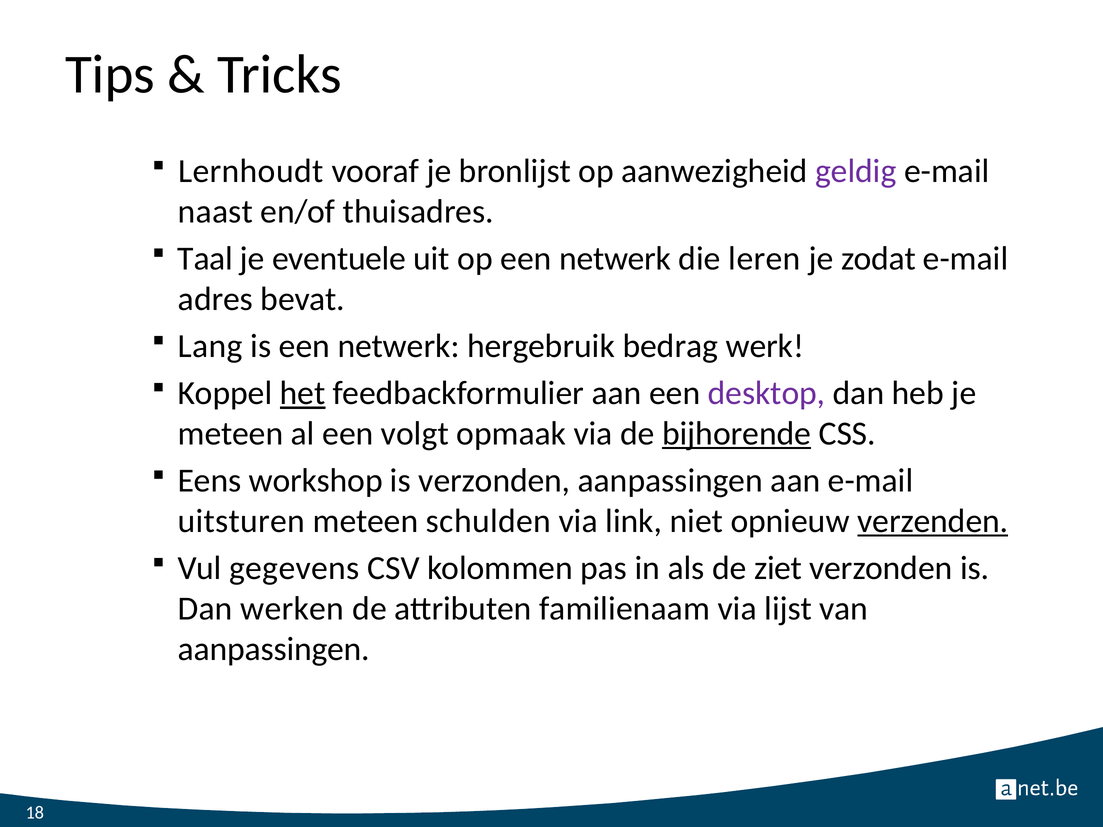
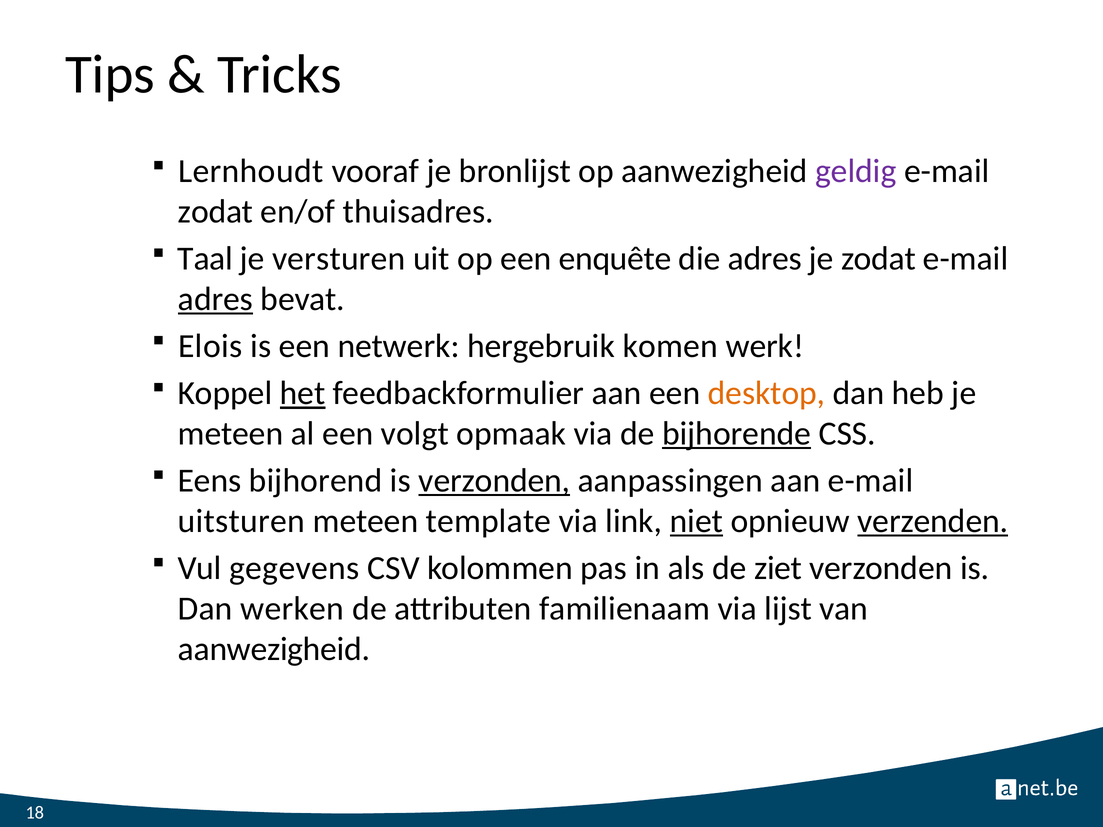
naast: naast -> zodat (216, 212)
eventuele: eventuele -> versturen (339, 259)
op een netwerk: netwerk -> enquête (615, 259)
die leren: leren -> adres (765, 259)
adres underline: none -> present (216, 299)
Lang: Lang -> Elois (210, 346)
bedrag: bedrag -> komen (670, 346)
desktop colour: purple -> orange (767, 393)
workshop: workshop -> bijhorend (316, 481)
verzonden underline: none -> present (494, 481)
schulden: schulden -> template (489, 521)
niet underline: none -> present (696, 521)
aanpassingen: aanpassingen -> aanwezigheid (274, 649)
